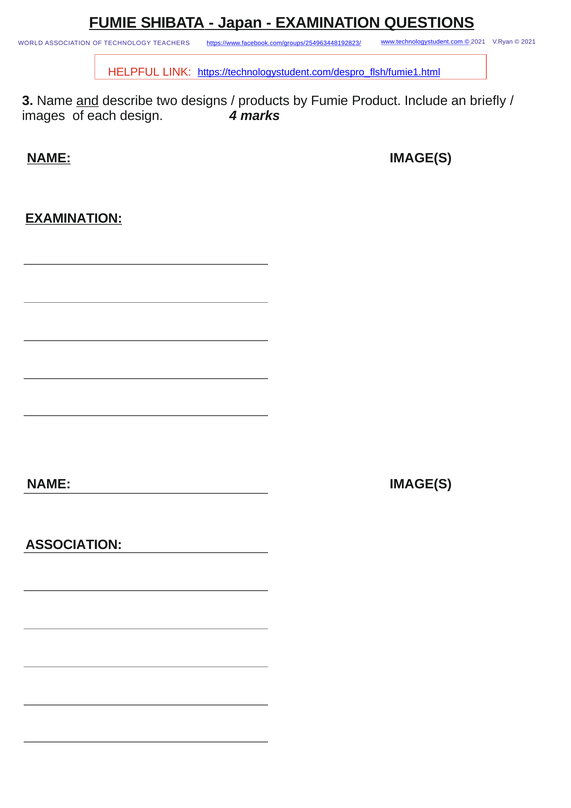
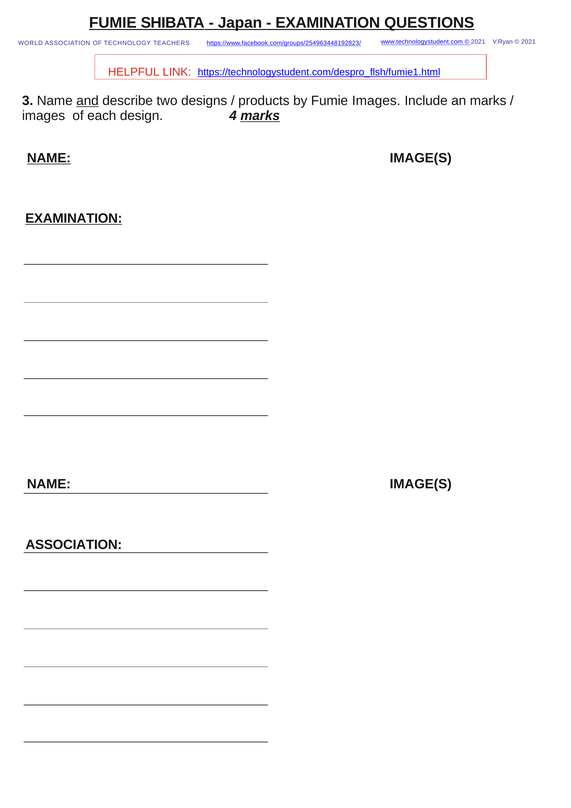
Fumie Product: Product -> Images (376, 101)
an brieﬂy: brieﬂy -> marks (488, 101)
marks underline: none -> present (260, 116)
